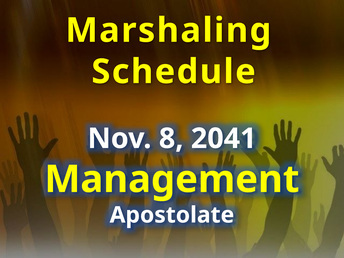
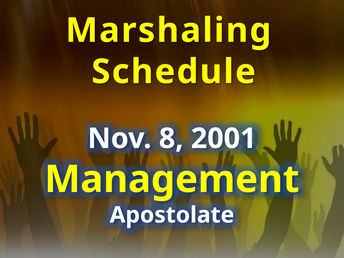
2041: 2041 -> 2001 (224, 139)
